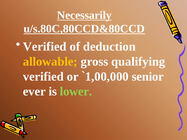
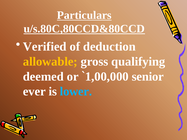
Necessarily: Necessarily -> Particulars (84, 15)
verified: verified -> deemed (43, 77)
lower colour: light green -> light blue (76, 92)
